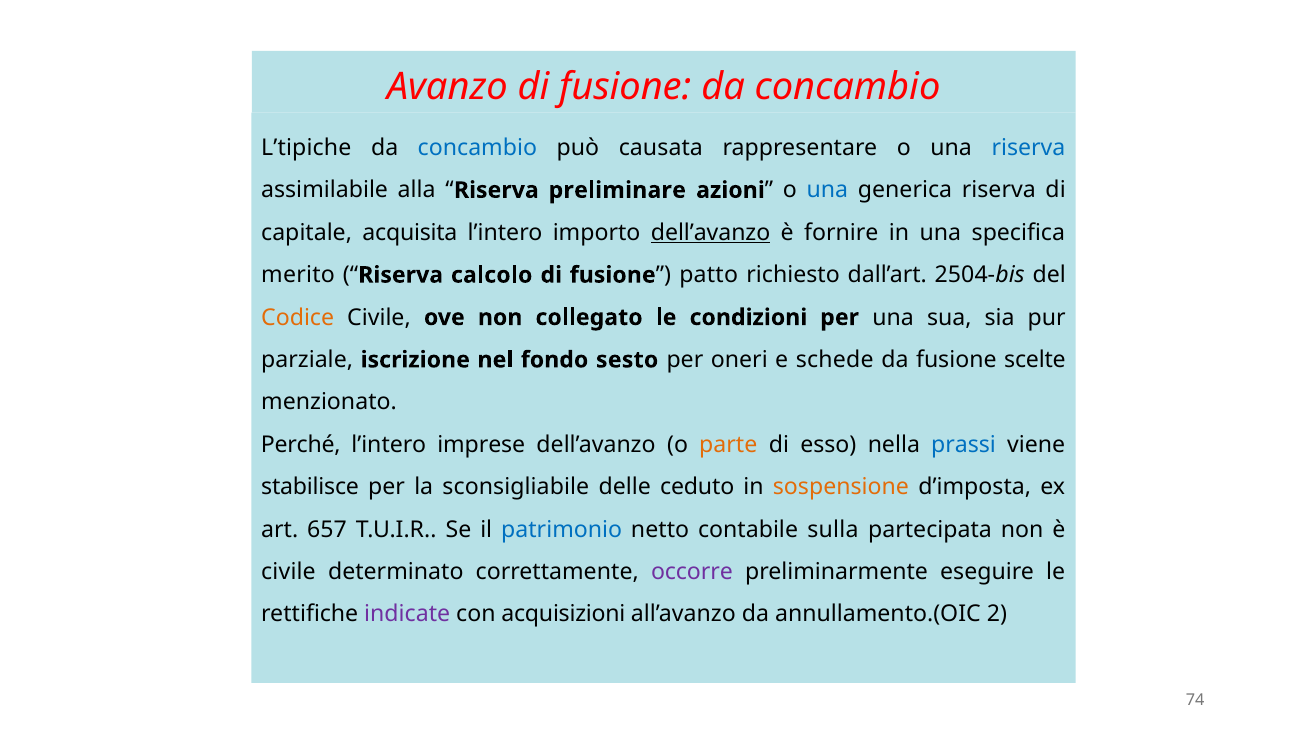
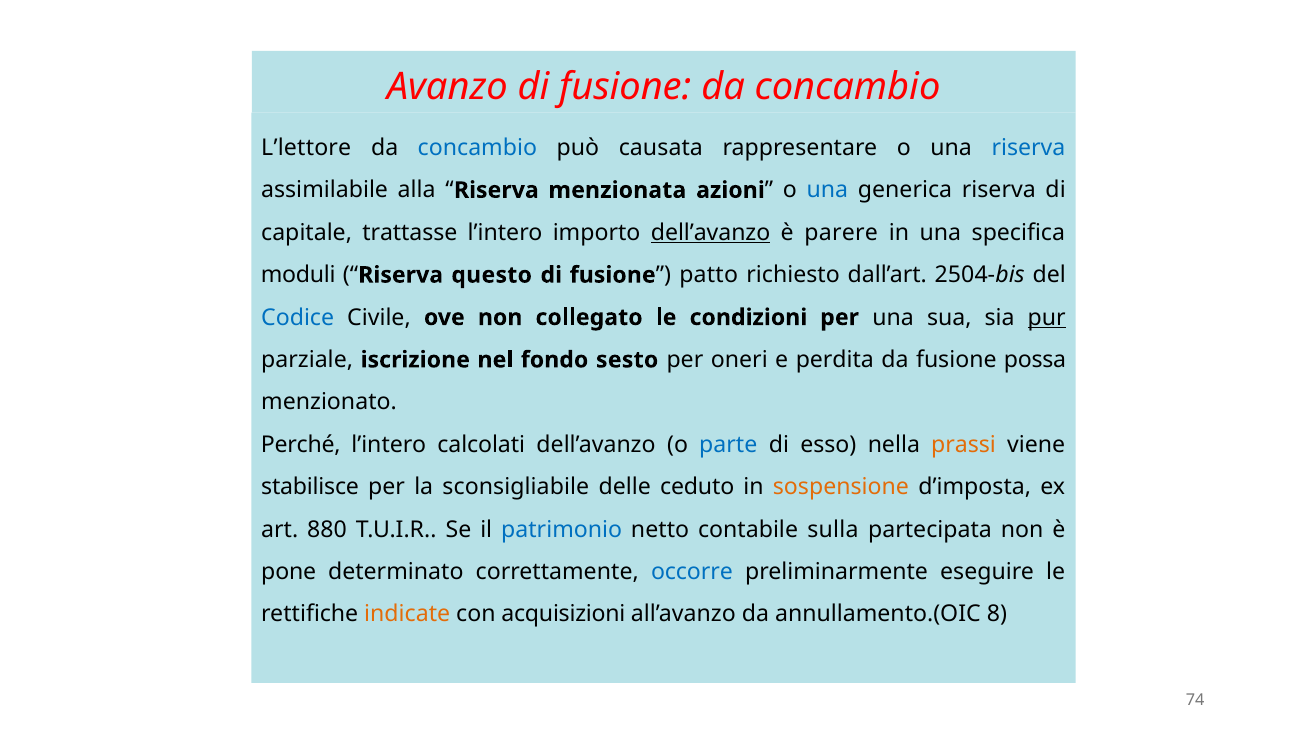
L’tipiche: L’tipiche -> L’lettore (306, 148)
preliminare: preliminare -> menzionata (617, 190)
acquisita: acquisita -> trattasse (410, 232)
fornire: fornire -> parere (841, 232)
merito: merito -> moduli (298, 275)
calcolo: calcolo -> questo (492, 275)
Codice colour: orange -> blue (298, 317)
pur underline: none -> present (1047, 317)
schede: schede -> perdita (835, 360)
scelte: scelte -> possa (1035, 360)
imprese: imprese -> calcolati (481, 444)
parte colour: orange -> blue (728, 444)
prassi colour: blue -> orange (963, 444)
657: 657 -> 880 (327, 529)
civile: civile -> pone (289, 572)
occorre colour: purple -> blue (692, 572)
indicate colour: purple -> orange (407, 614)
2: 2 -> 8 (997, 614)
